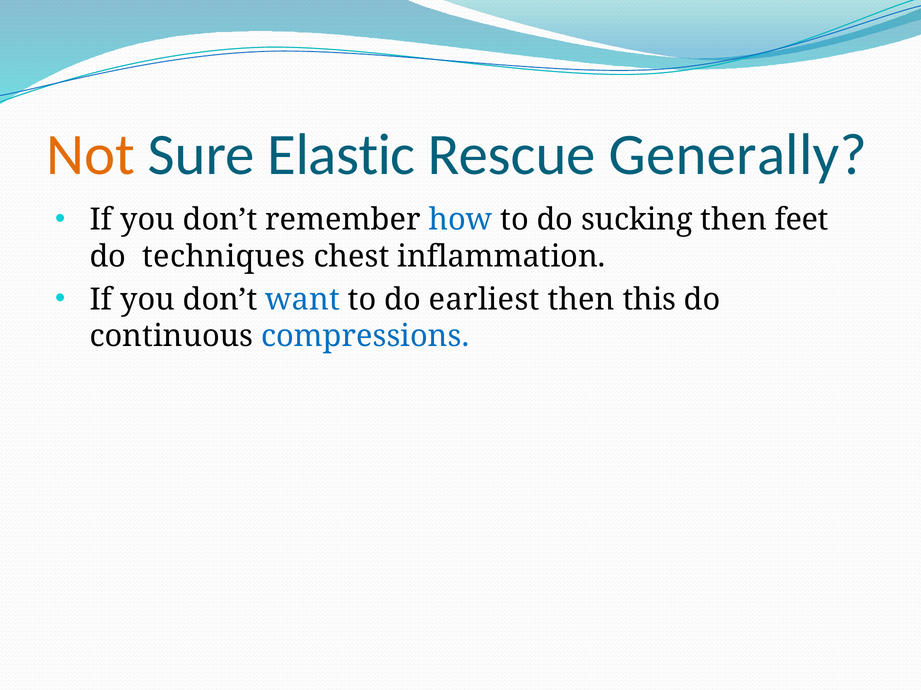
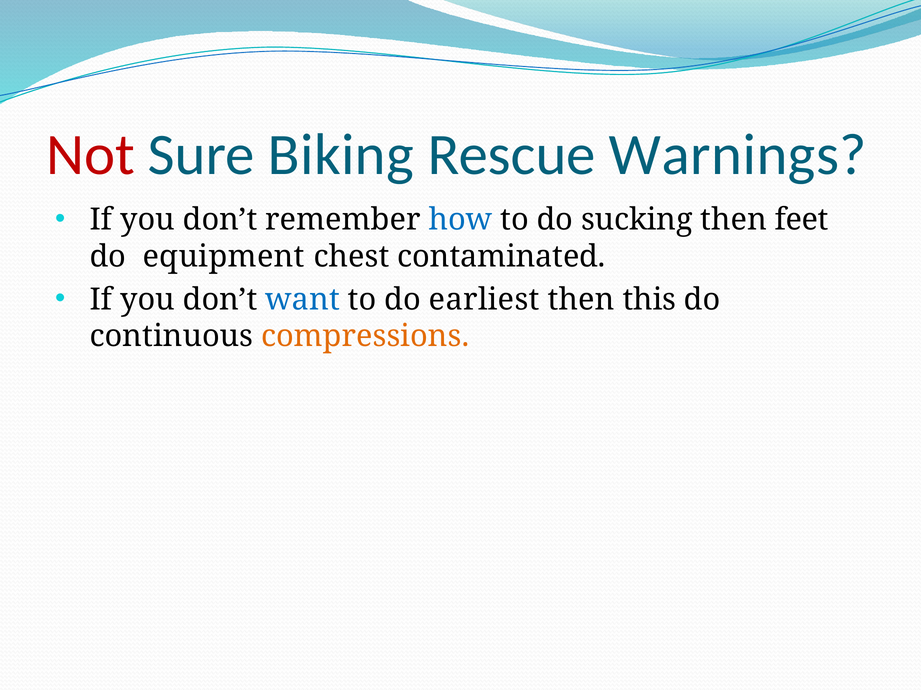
Not colour: orange -> red (90, 155)
Elastic: Elastic -> Biking (341, 155)
Generally: Generally -> Warnings (738, 155)
techniques: techniques -> equipment (224, 257)
inflammation: inflammation -> contaminated (502, 257)
compressions colour: blue -> orange (365, 337)
